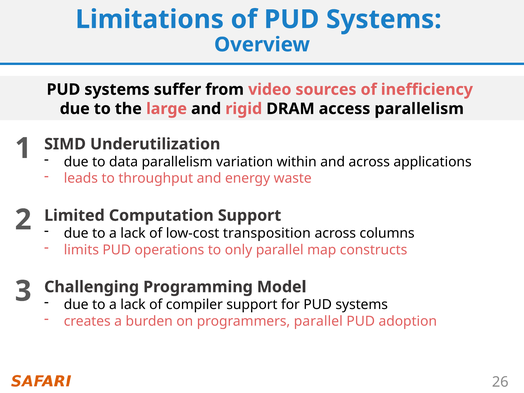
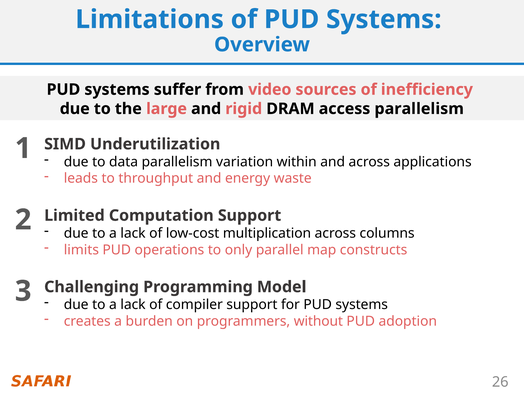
transposition: transposition -> multiplication (267, 233)
programmers parallel: parallel -> without (318, 321)
